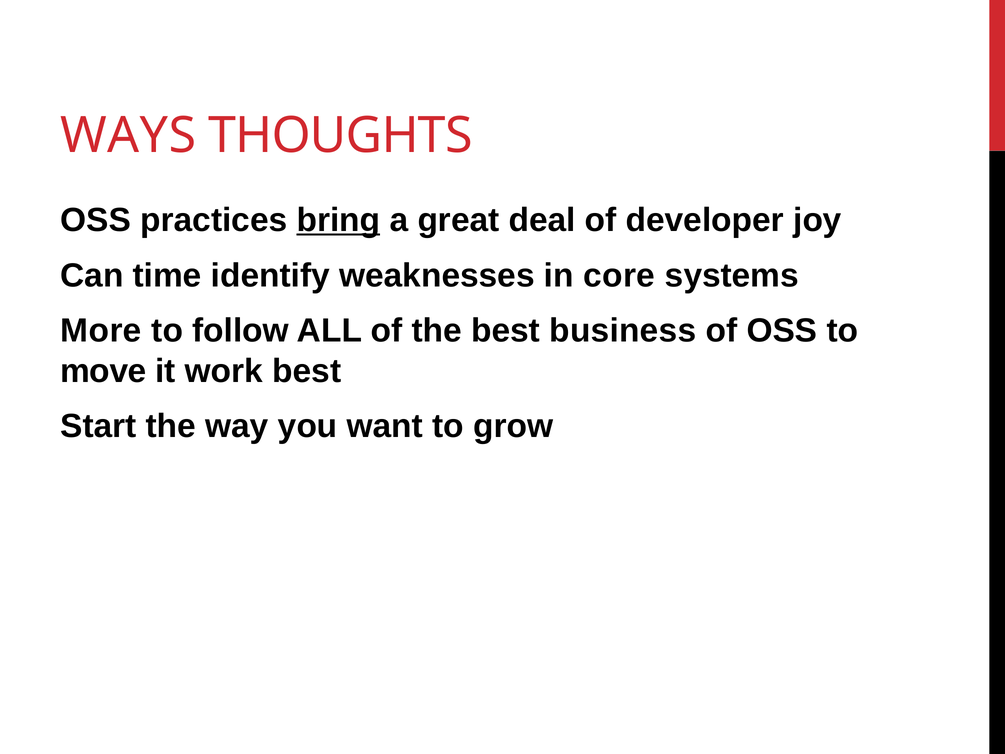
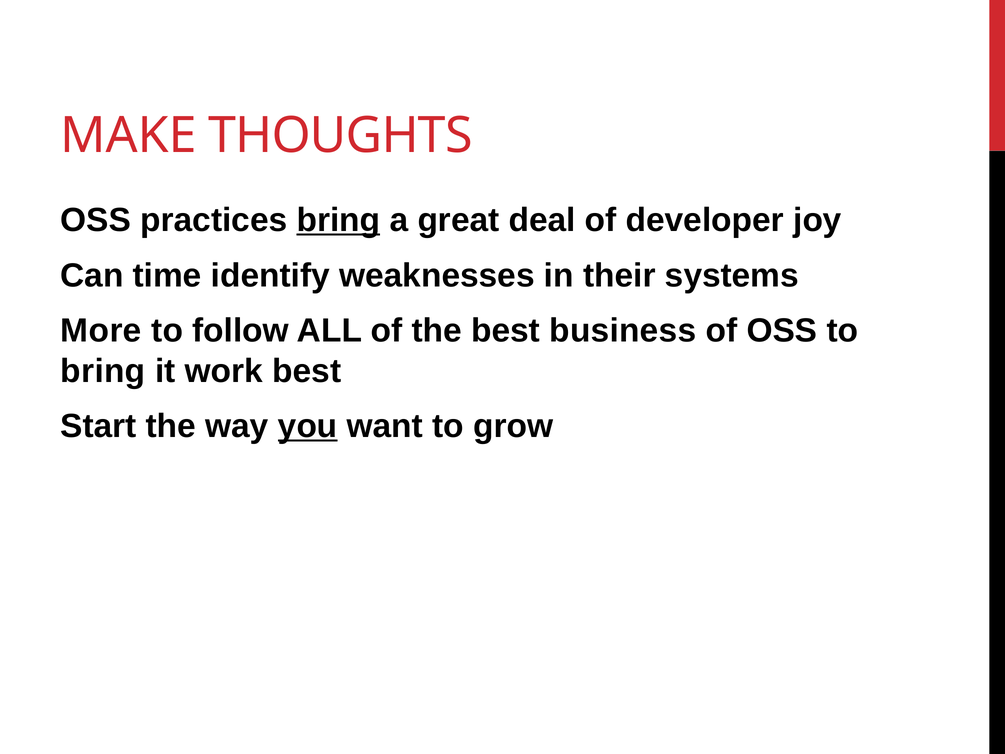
WAYS: WAYS -> MAKE (129, 136)
core: core -> their (619, 275)
move: move -> bring (103, 371)
you underline: none -> present (308, 426)
